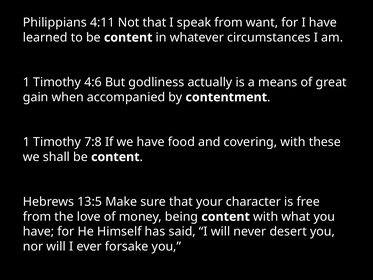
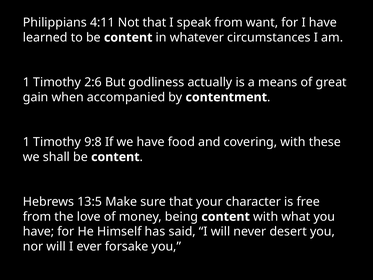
4:6: 4:6 -> 2:6 (93, 82)
7:8: 7:8 -> 9:8 (93, 142)
